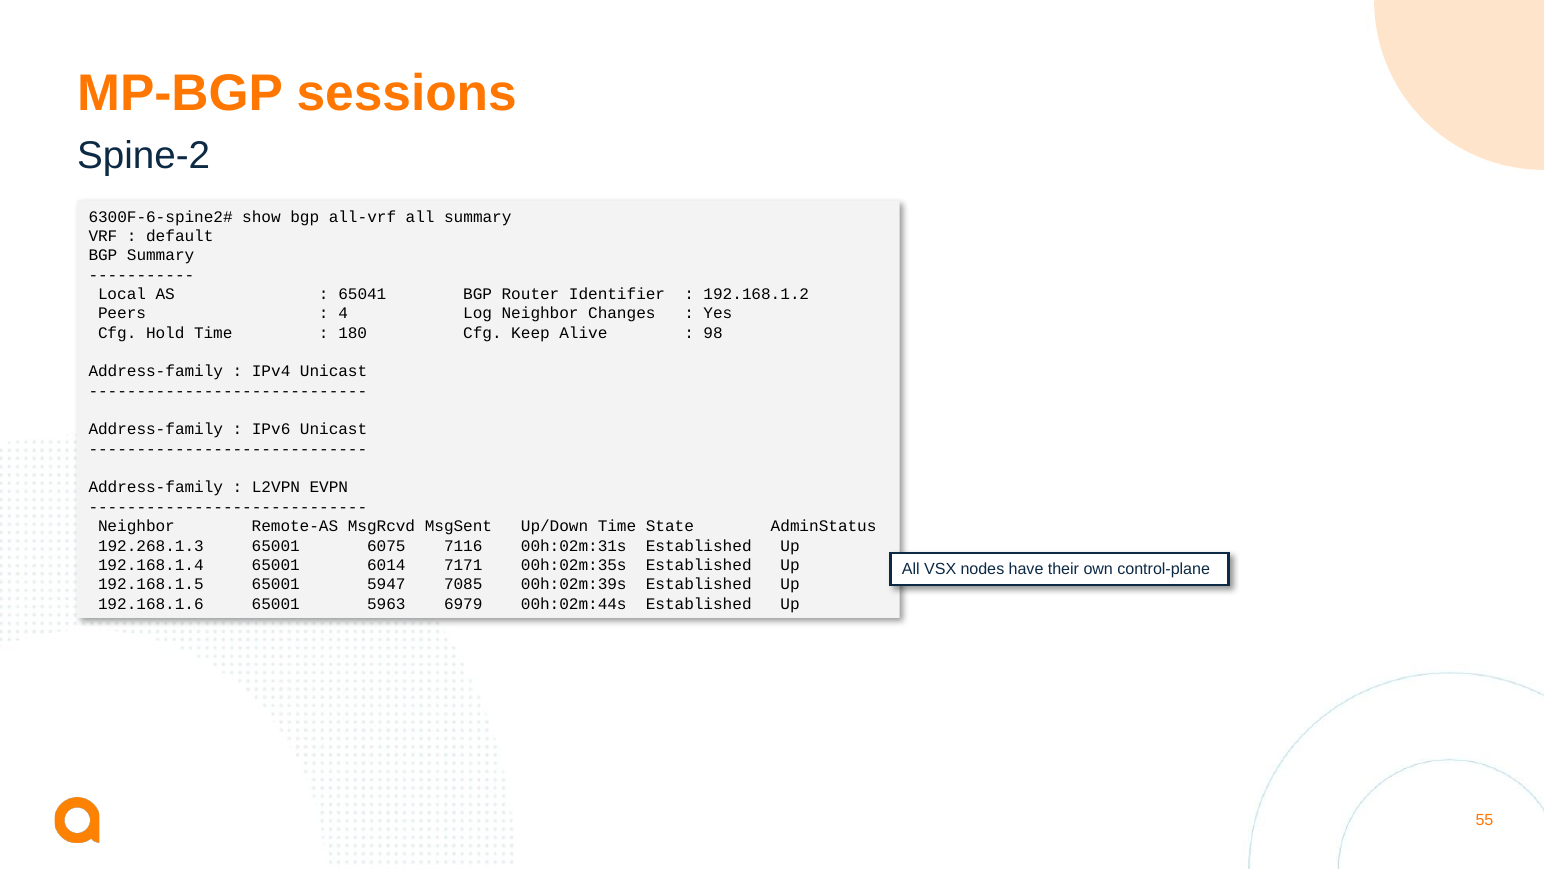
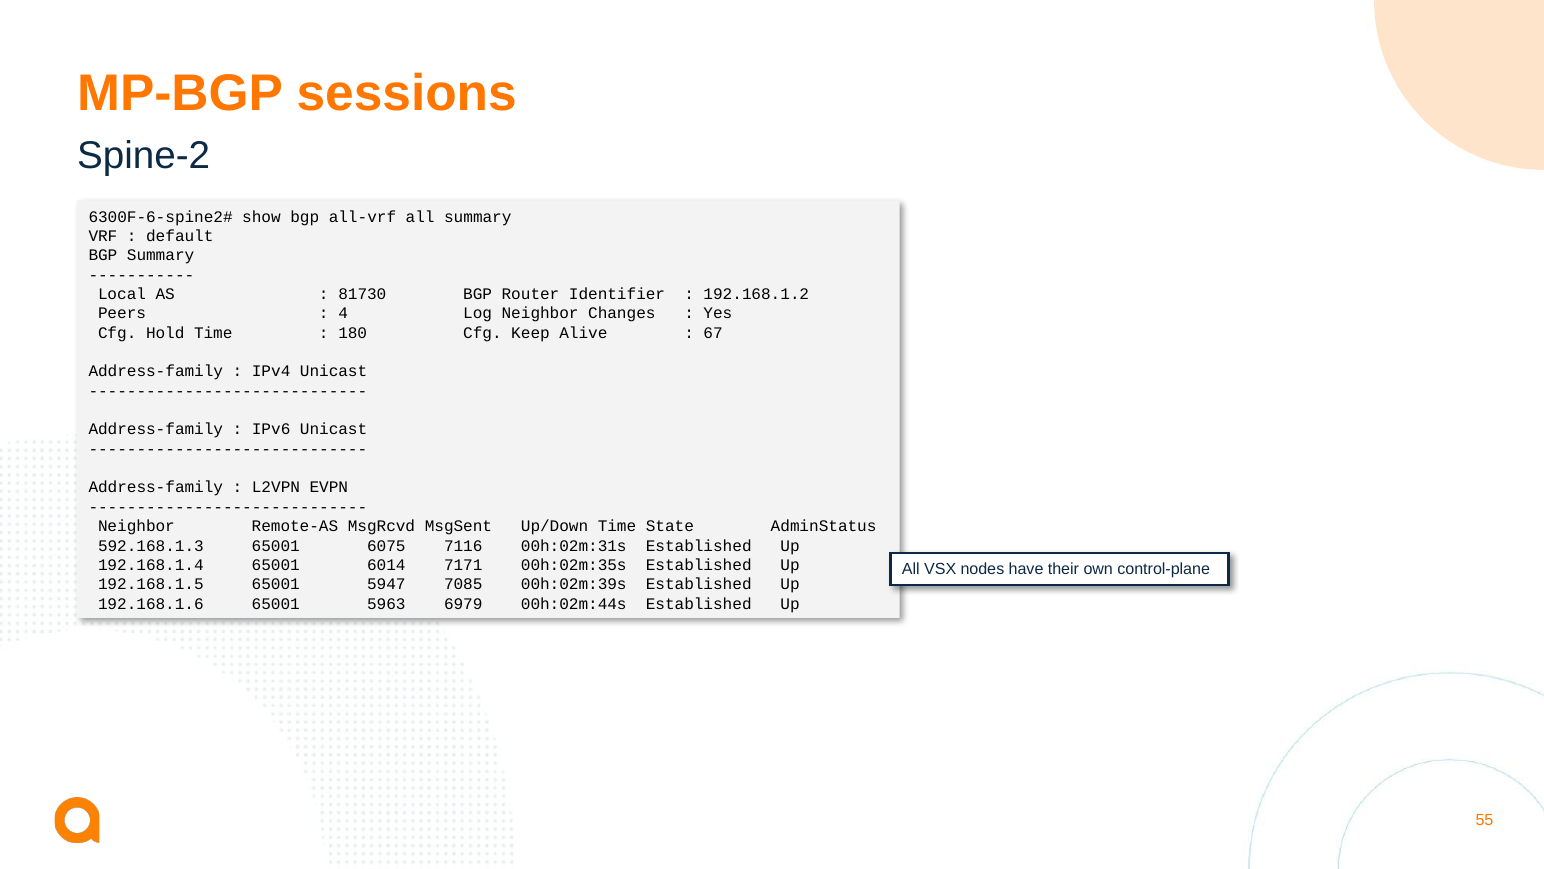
65041: 65041 -> 81730 (362, 294)
98: 98 -> 67 (713, 333)
192.268.1.3: 192.268.1.3 -> 592.168.1.3 (151, 545)
